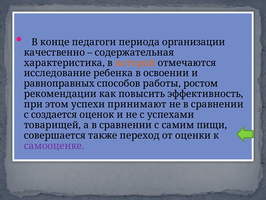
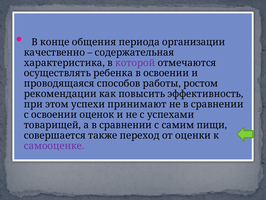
педагоги: педагоги -> общения (94, 42)
которой colour: orange -> purple (135, 63)
исследование: исследование -> осуществлять (57, 73)
равноправных: равноправных -> проводящаяся (59, 83)
с создается: создается -> освоении (54, 115)
